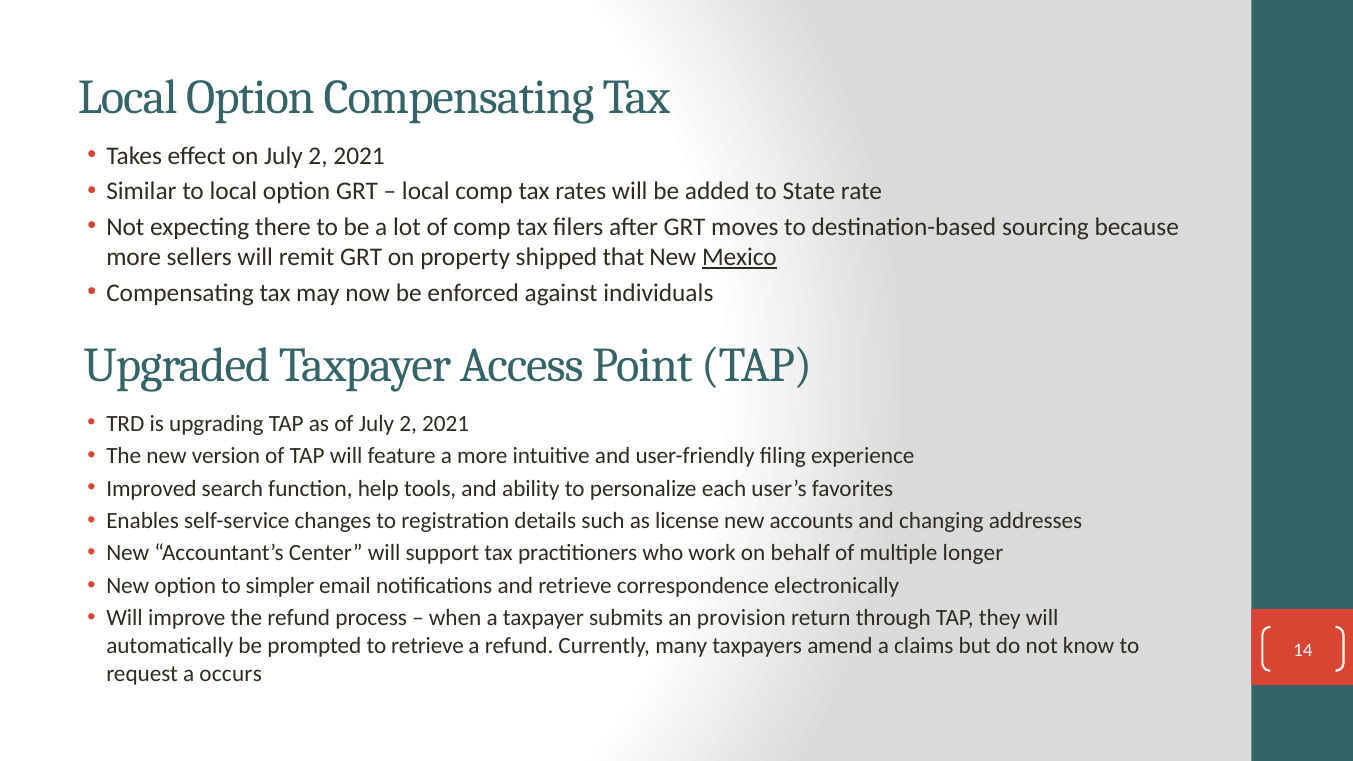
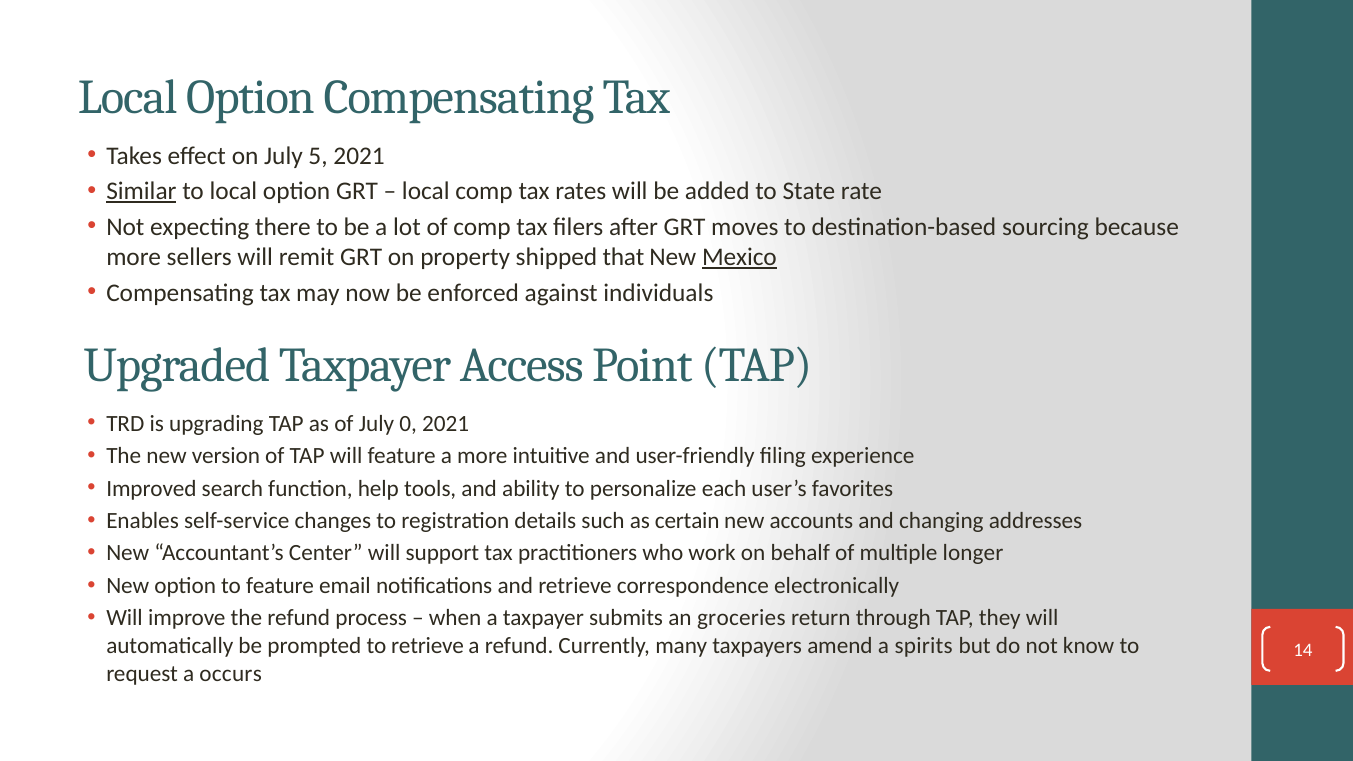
on July 2: 2 -> 5 (318, 156)
Similar underline: none -> present (141, 191)
of July 2: 2 -> 0 (408, 424)
license: license -> certain (687, 521)
to simpler: simpler -> feature (280, 586)
provision: provision -> groceries (741, 618)
claims: claims -> spirits (924, 646)
